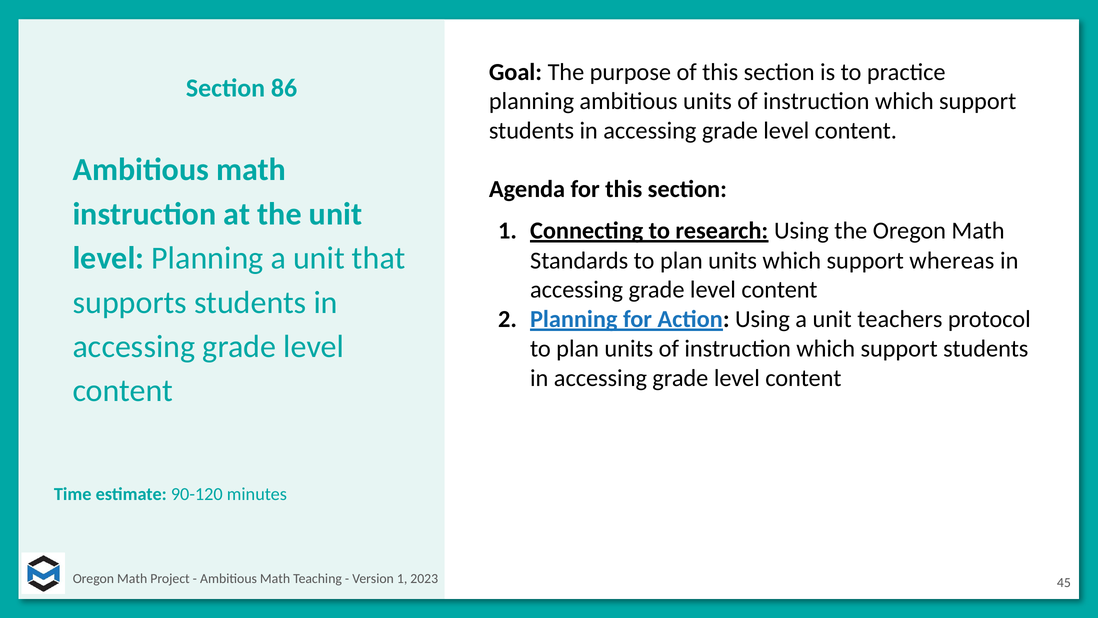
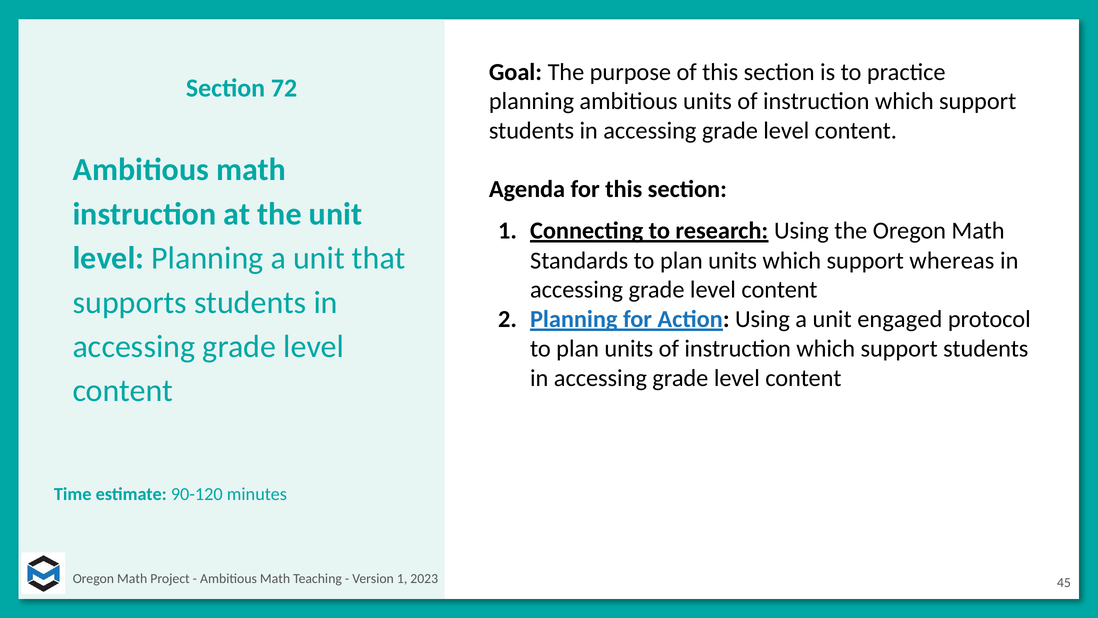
86: 86 -> 72 (284, 88)
teachers: teachers -> engaged (900, 319)
